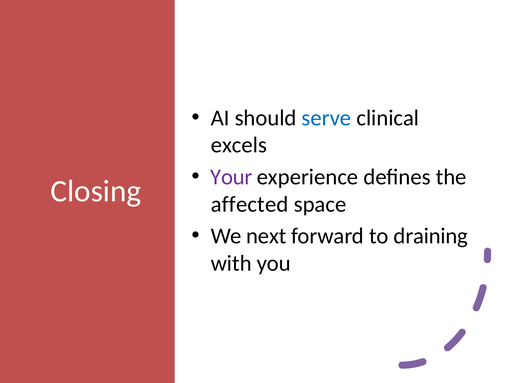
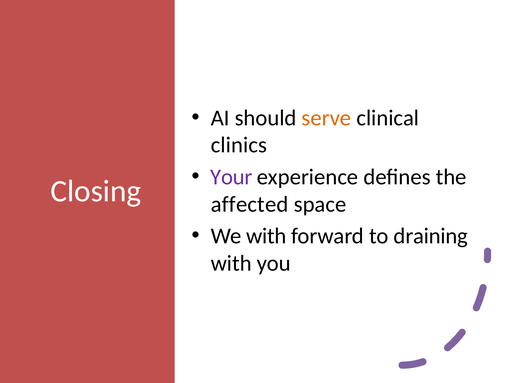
serve colour: blue -> orange (326, 118)
excels: excels -> clinics (239, 145)
We next: next -> with (266, 236)
